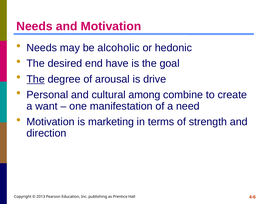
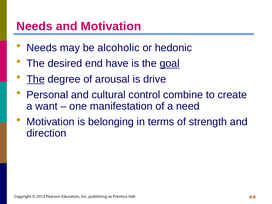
goal underline: none -> present (170, 63)
among: among -> control (144, 95)
marketing: marketing -> belonging (111, 122)
